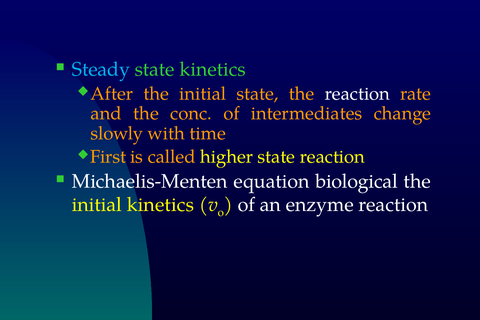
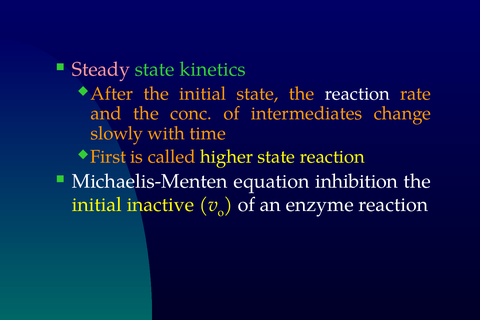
Steady colour: light blue -> pink (101, 69)
biological: biological -> inhibition (357, 181)
initial kinetics: kinetics -> inactive (160, 205)
